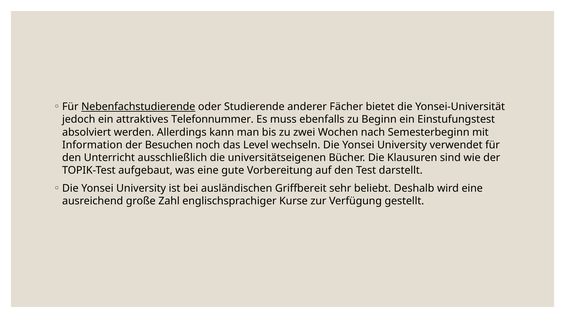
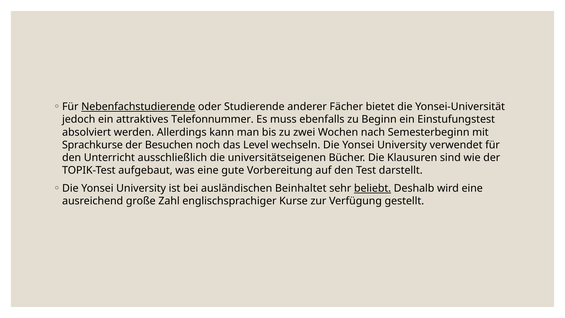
Information: Information -> Sprachkurse (92, 145)
Griffbereit: Griffbereit -> Beinhaltet (301, 188)
beliebt underline: none -> present (373, 188)
